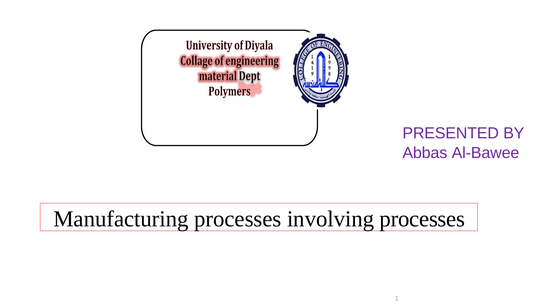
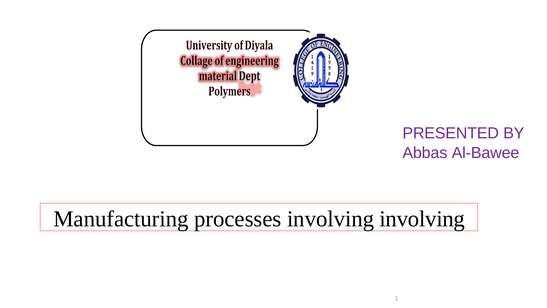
involving processes: processes -> involving (422, 219)
